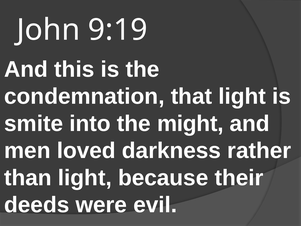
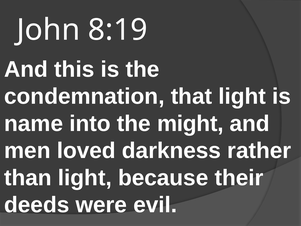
9:19: 9:19 -> 8:19 (118, 30)
smite: smite -> name (34, 123)
